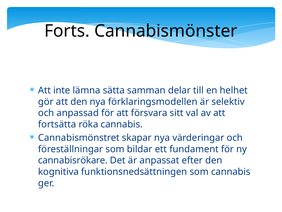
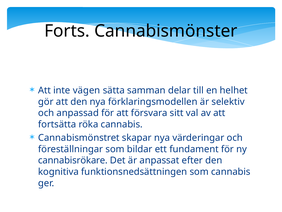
lämna: lämna -> vägen (87, 90)
